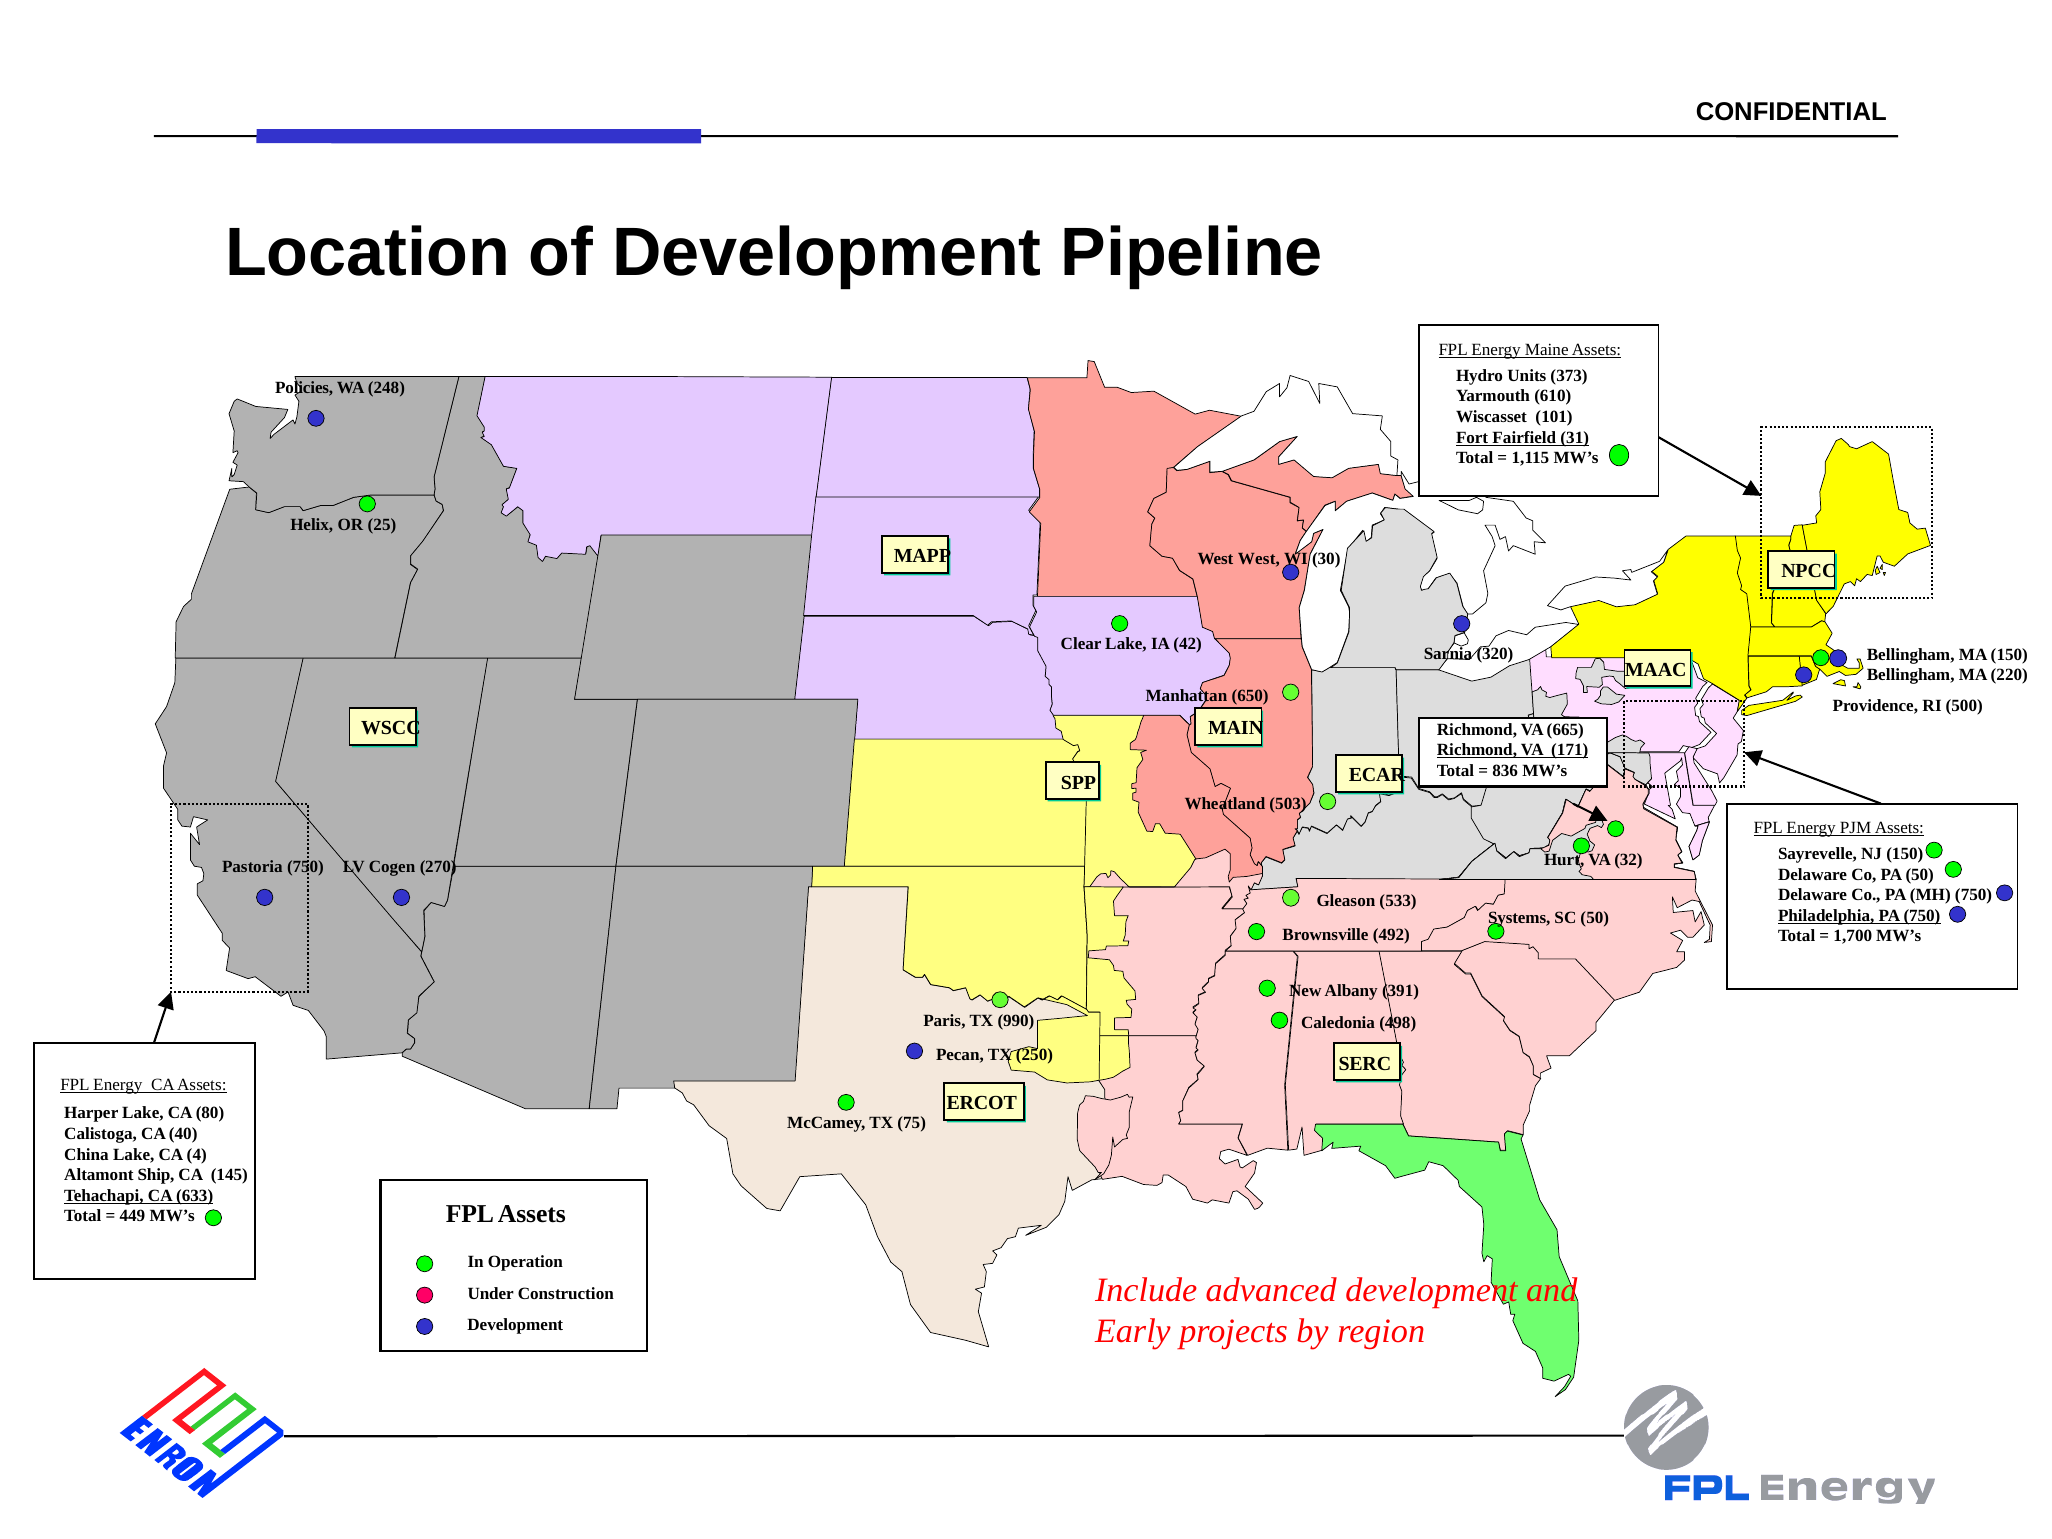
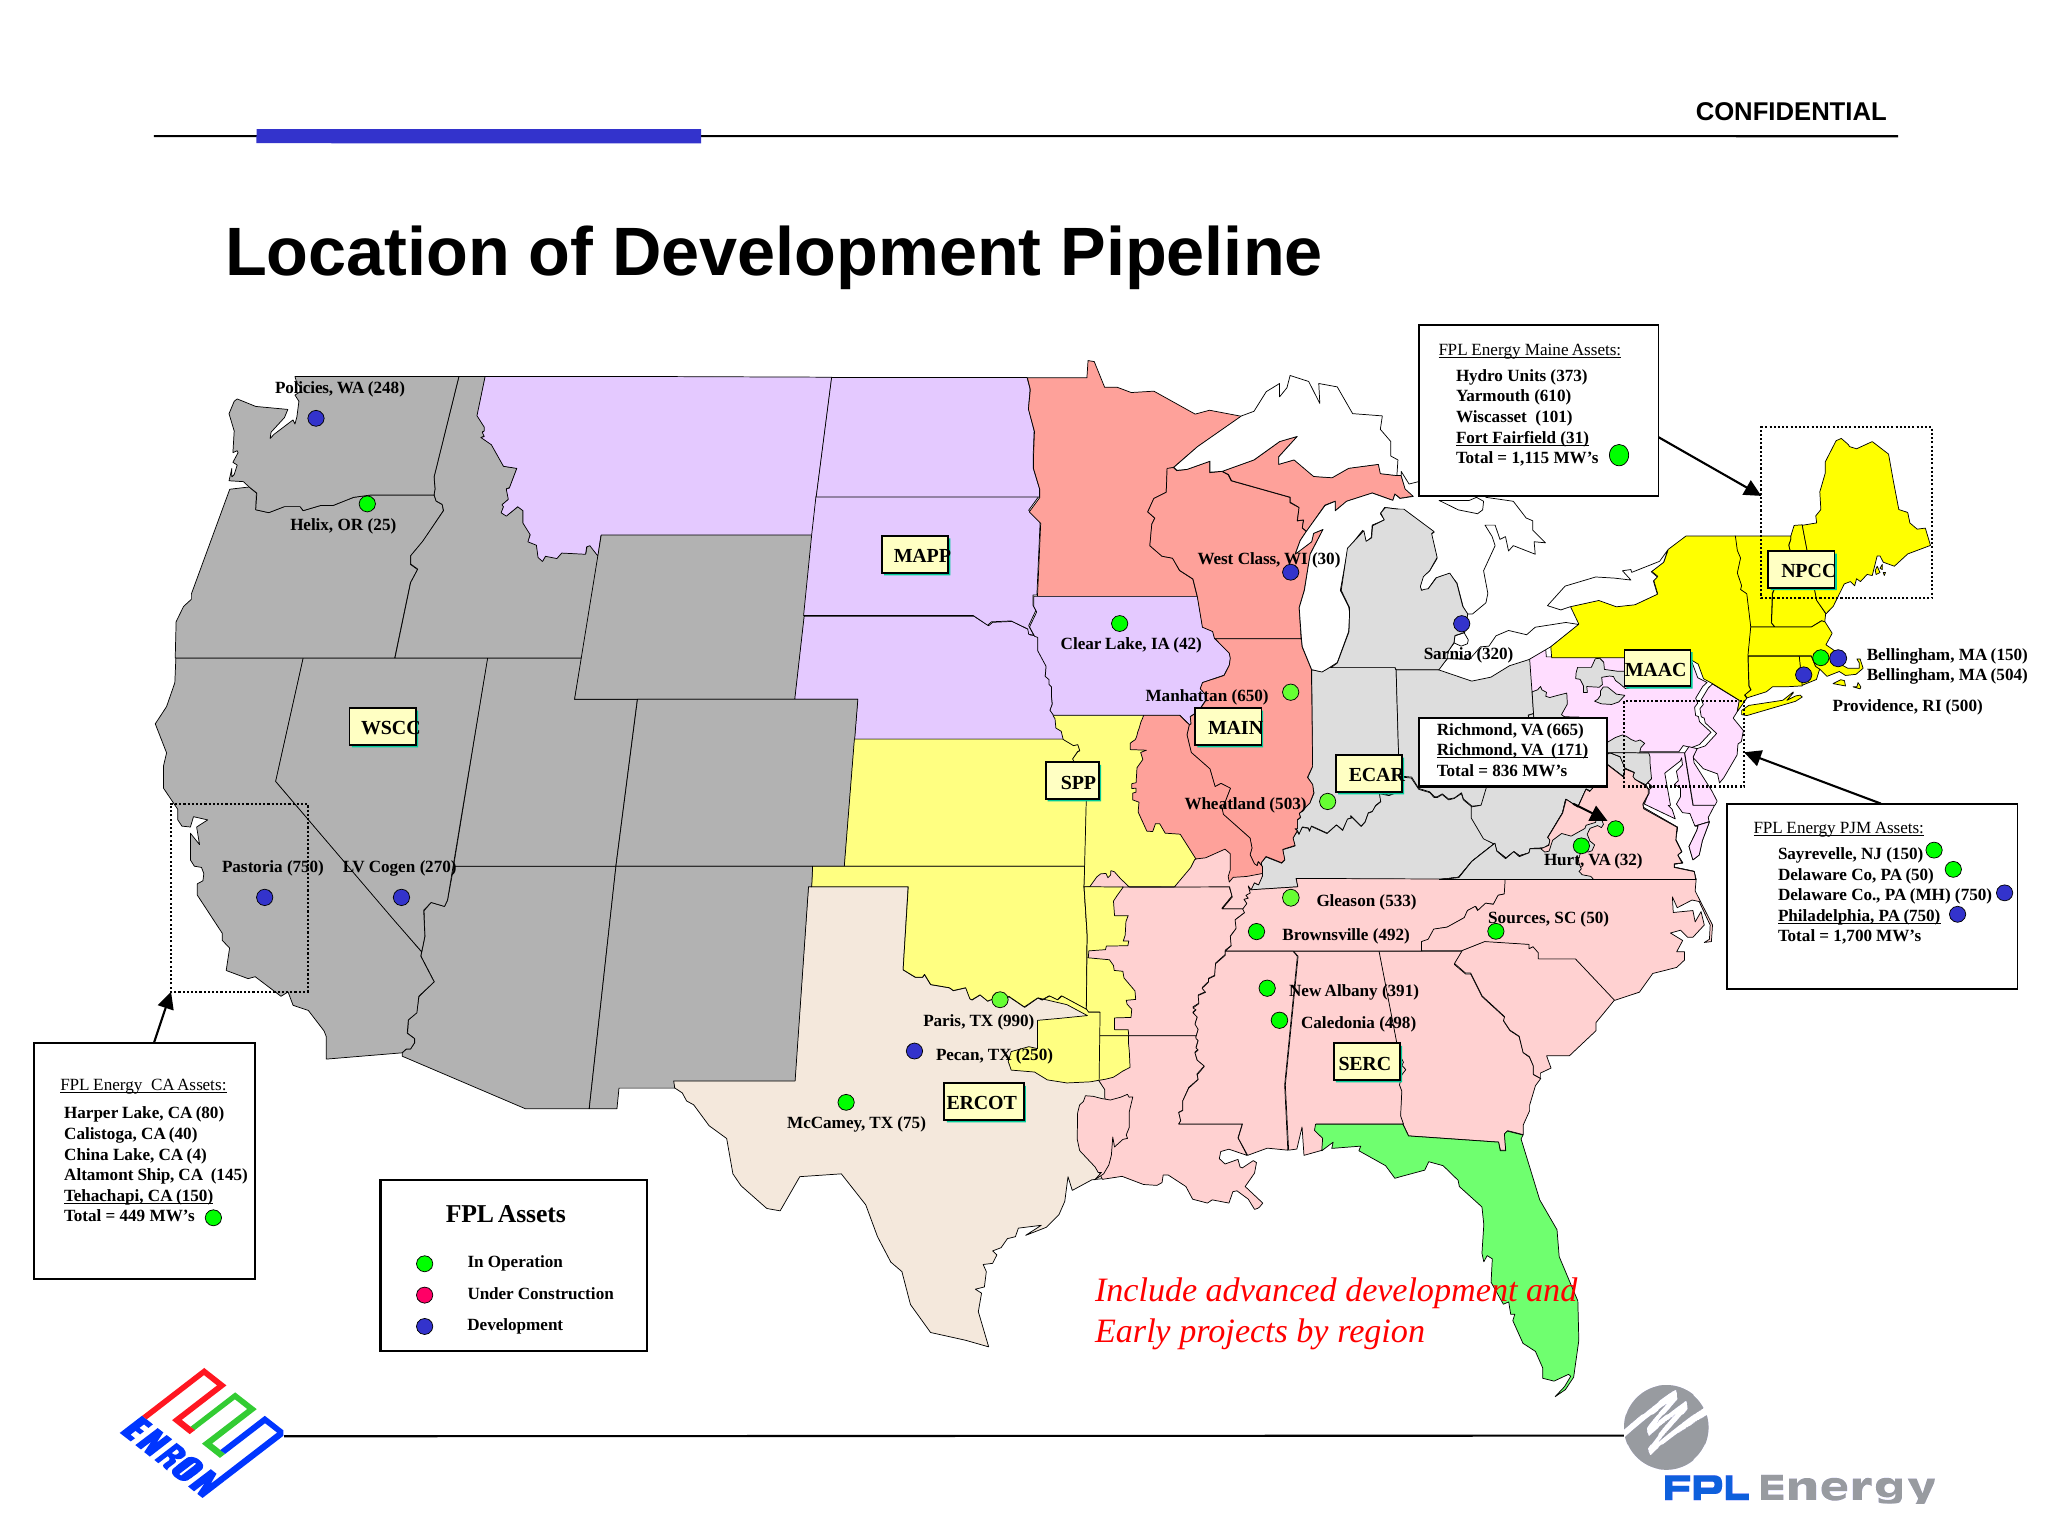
West West: West -> Class (1259, 559)
220: 220 -> 504 (2009, 675)
Systems: Systems -> Sources (1519, 918)
CA 633: 633 -> 150 (195, 1195)
